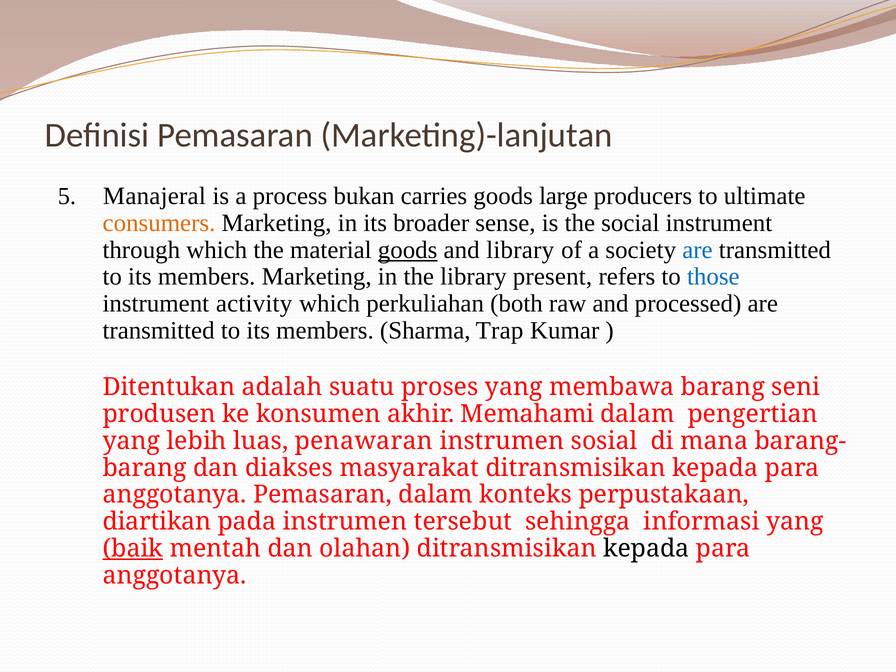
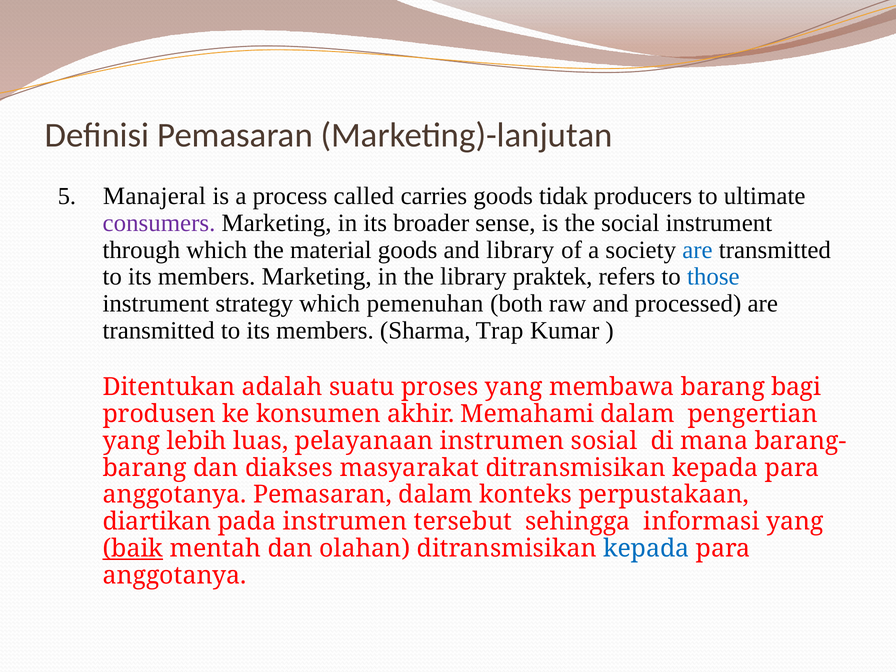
bukan: bukan -> called (364, 196)
large: large -> tidak (563, 196)
consumers colour: orange -> purple (159, 223)
goods underline: present -> none (408, 250)
present: present -> praktek (553, 277)
activity: activity -> strategy (254, 304)
perkuliahan: perkuliahan -> pemenuhan (425, 304)
seni: seni -> bagi (796, 387)
penawaran: penawaran -> pelayanaan (364, 441)
kepada colour: black -> blue (646, 549)
